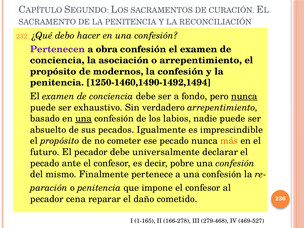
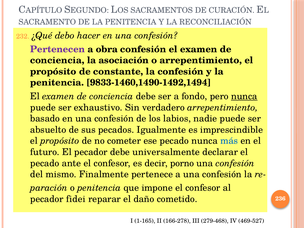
modernos: modernos -> constante (118, 72)
1250-1460,1490-1492,1494: 1250-1460,1490-1492,1494 -> 9833-1460,1490-1492,1494 (149, 83)
una underline: present -> none (84, 119)
más colour: orange -> blue (229, 141)
pobre: pobre -> porno (182, 163)
cena: cena -> fidei (76, 199)
